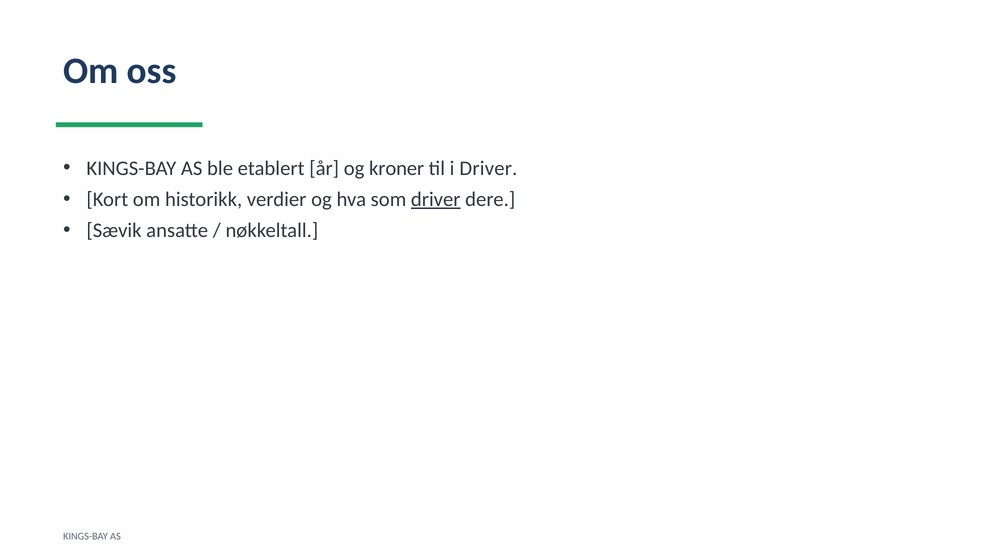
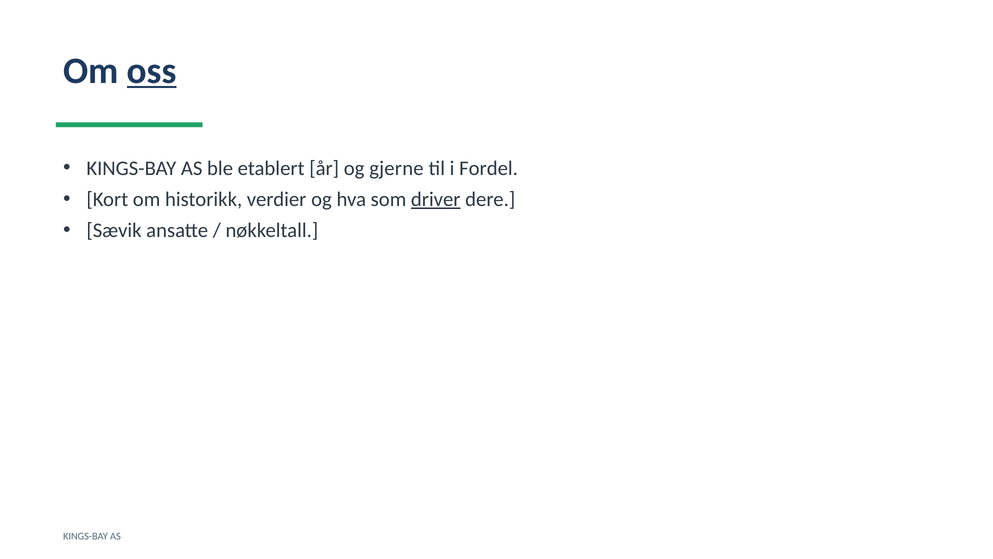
oss underline: none -> present (152, 71)
kroner: kroner -> gjerne (396, 168)
i Driver: Driver -> Fordel (489, 168)
